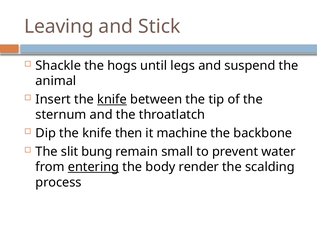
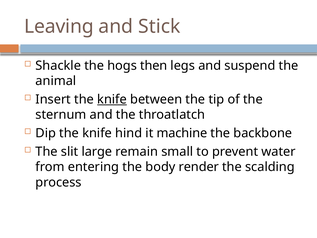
until: until -> then (154, 66)
then: then -> hind (129, 133)
bung: bung -> large (97, 151)
entering underline: present -> none (93, 167)
